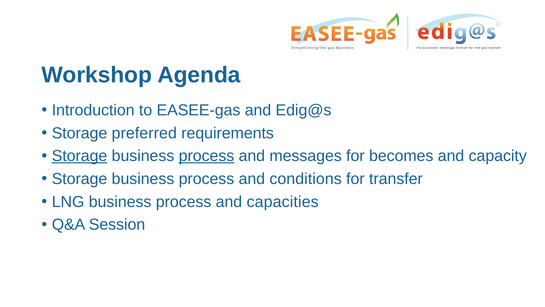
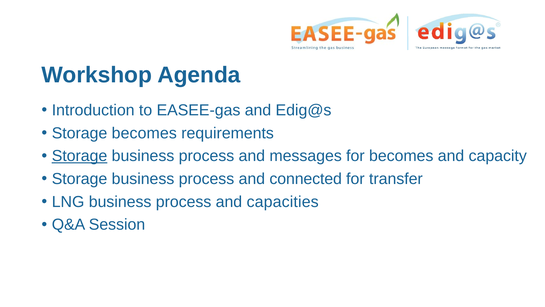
Storage preferred: preferred -> becomes (144, 133)
process underline: present -> none (206, 156)
conditions: conditions -> connected (306, 179)
